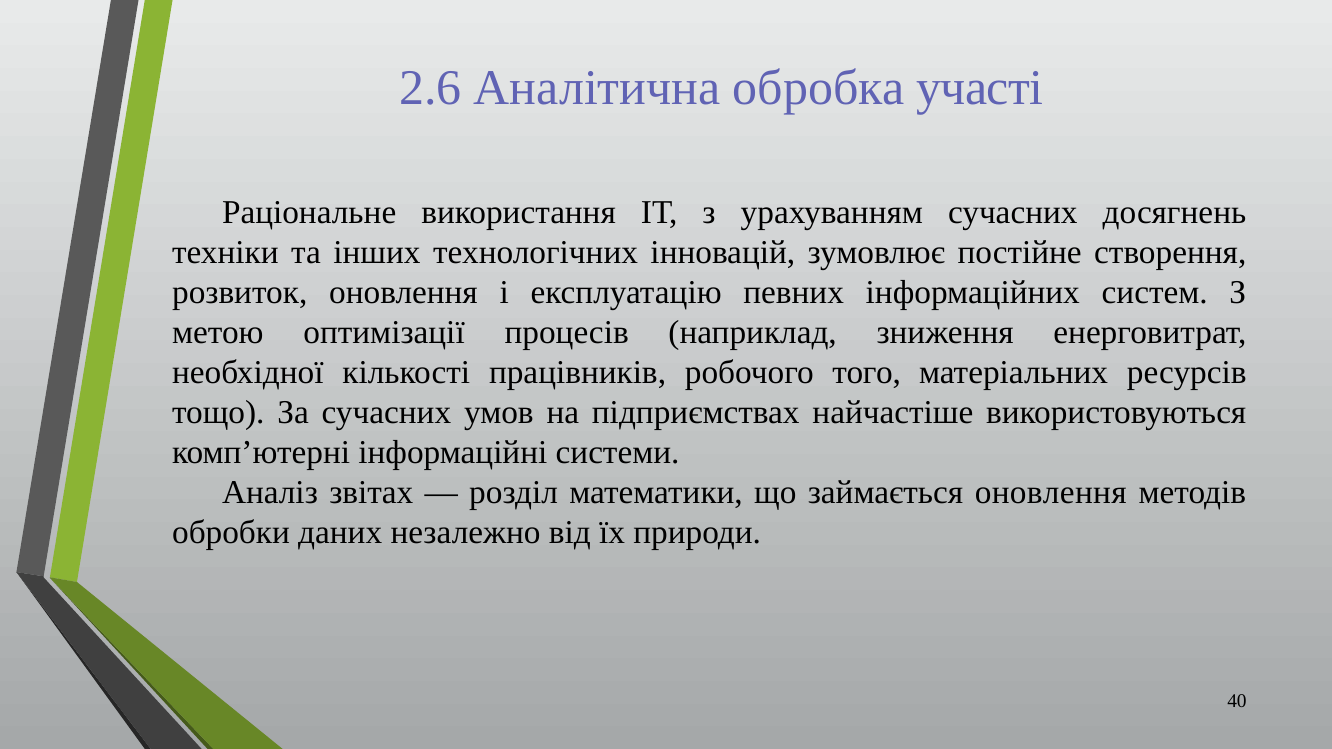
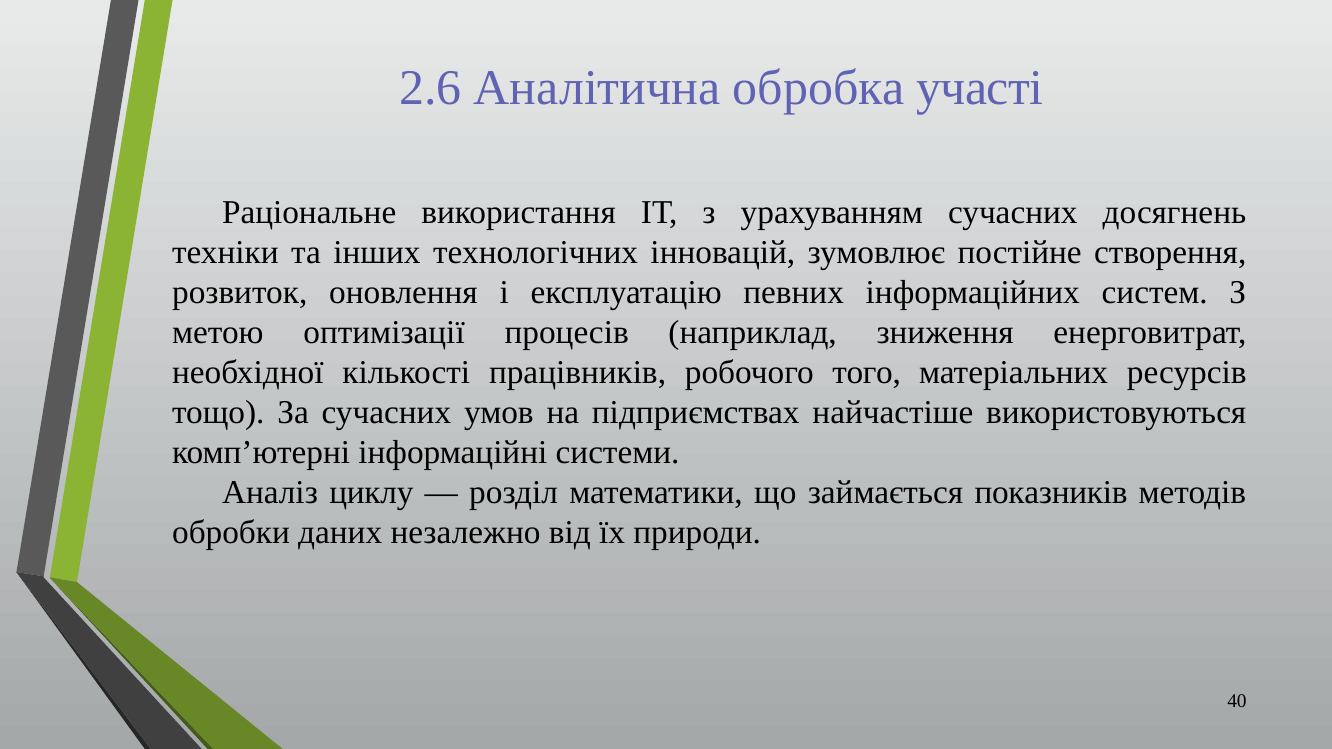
звітах: звітах -> циклу (371, 492)
займається оновлення: оновлення -> показників (1051, 492)
